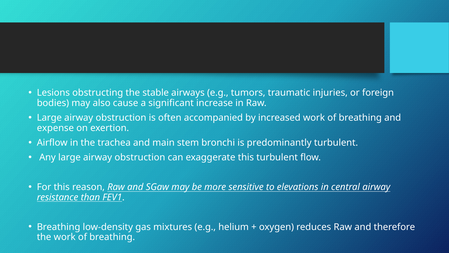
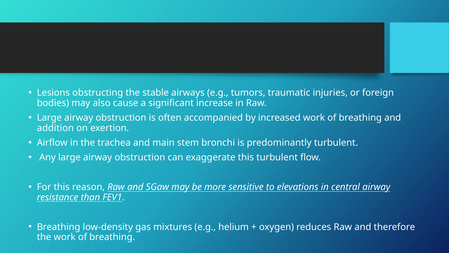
expense: expense -> addition (55, 128)
